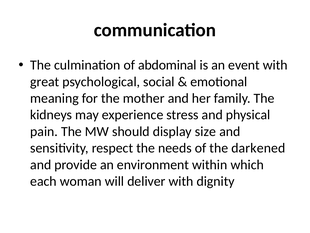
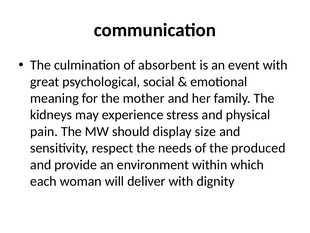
abdominal: abdominal -> absorbent (167, 65)
darkened: darkened -> produced (258, 148)
